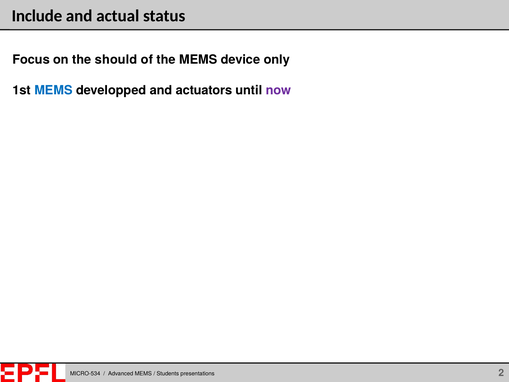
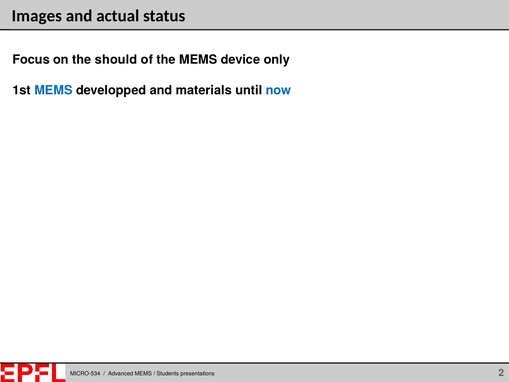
Include: Include -> Images (37, 16)
actuators: actuators -> materials (204, 90)
now colour: purple -> blue (278, 90)
